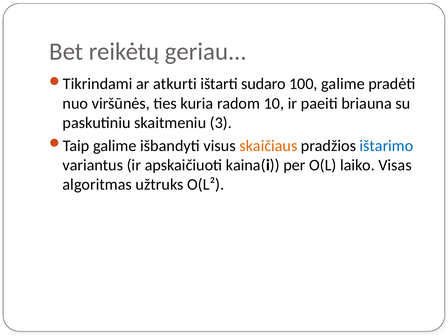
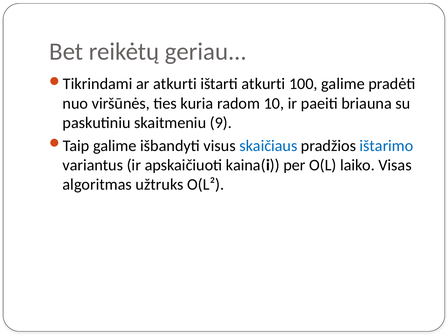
ištarti sudaro: sudaro -> atkurti (263, 84)
3: 3 -> 9 (221, 123)
skaičiaus colour: orange -> blue (268, 146)
